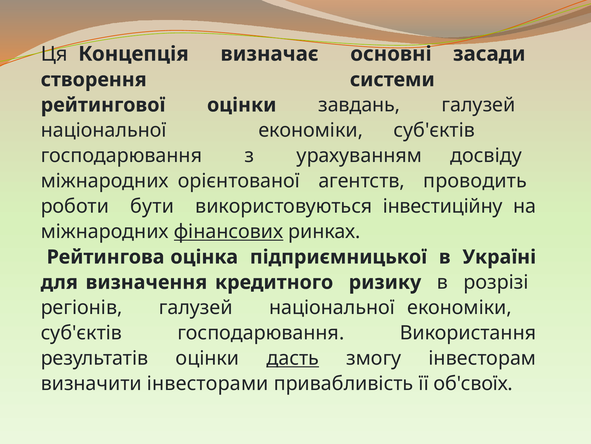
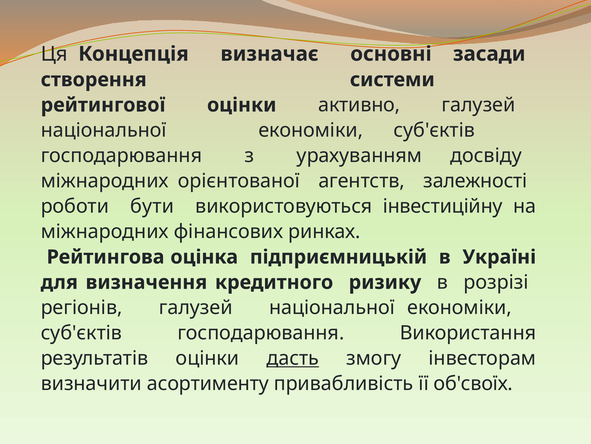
завдань: завдань -> активно (359, 105)
проводить: проводить -> залежності (475, 181)
фінансових underline: present -> none (229, 231)
підприємницької: підприємницької -> підприємницькій (338, 257)
інвесторами: інвесторами -> асортименту (208, 383)
